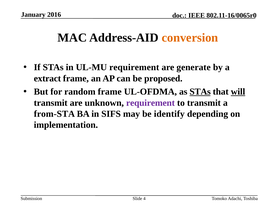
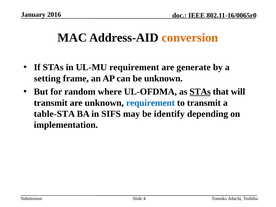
extract: extract -> setting (47, 78)
be proposed: proposed -> unknown (163, 78)
random frame: frame -> where (110, 92)
will underline: present -> none (238, 92)
requirement colour: purple -> blue (150, 103)
from-STA: from-STA -> table-STA (54, 114)
